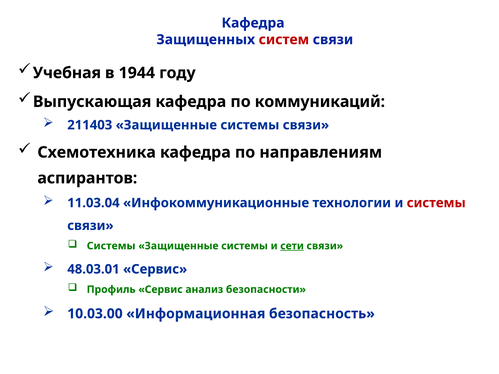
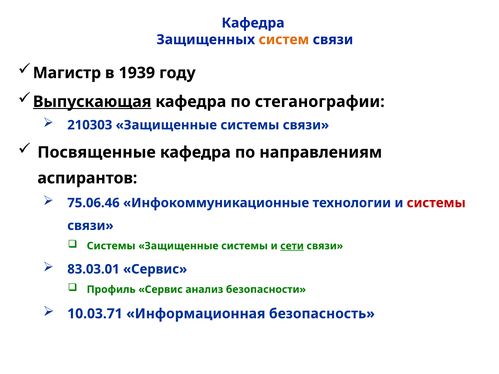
систем colour: red -> orange (284, 40)
Учебная: Учебная -> Магистр (67, 73)
1944: 1944 -> 1939 (137, 73)
Выпускающая underline: none -> present (92, 102)
коммуникаций: коммуникаций -> стеганографии (320, 102)
211403: 211403 -> 210303 (90, 125)
Схемотехника: Схемотехника -> Посвященные (97, 152)
11.03.04: 11.03.04 -> 75.06.46 (93, 203)
48.03.01: 48.03.01 -> 83.03.01 (93, 269)
10.03.00: 10.03.00 -> 10.03.71 (95, 314)
